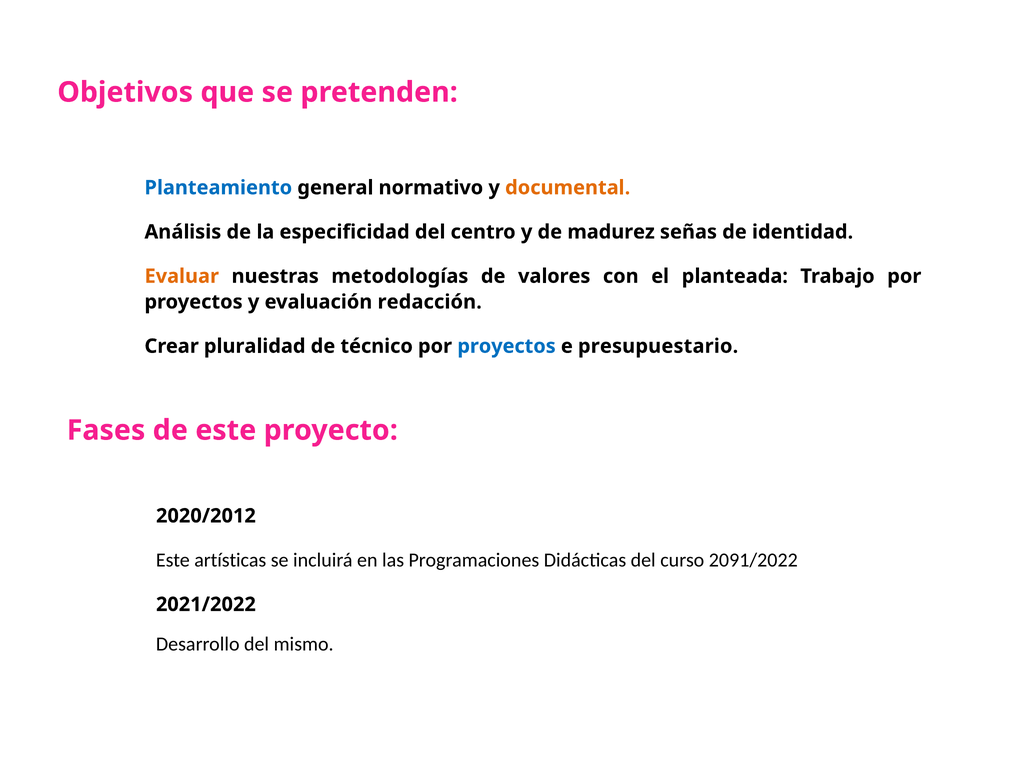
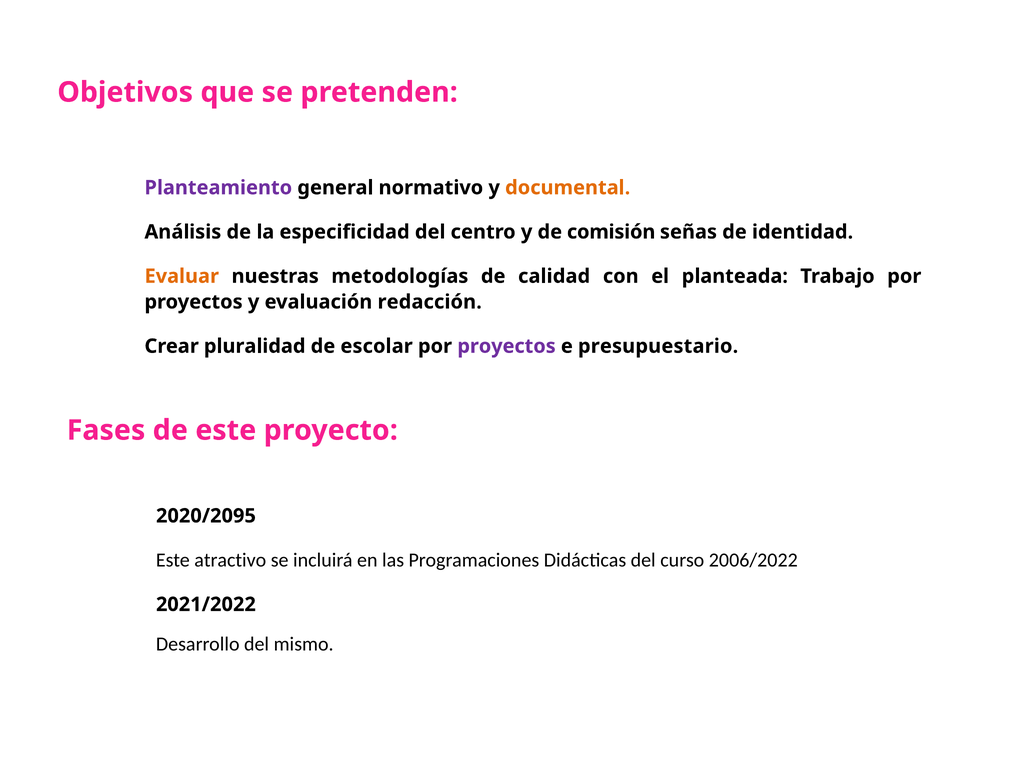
Planteamiento colour: blue -> purple (218, 188)
madurez: madurez -> comisión (611, 232)
valores: valores -> calidad (554, 276)
técnico: técnico -> escolar (377, 346)
proyectos colour: blue -> purple (507, 346)
2020/2012: 2020/2012 -> 2020/2095 (206, 516)
artísticas: artísticas -> atractivo (230, 560)
2091/2022: 2091/2022 -> 2006/2022 (753, 560)
